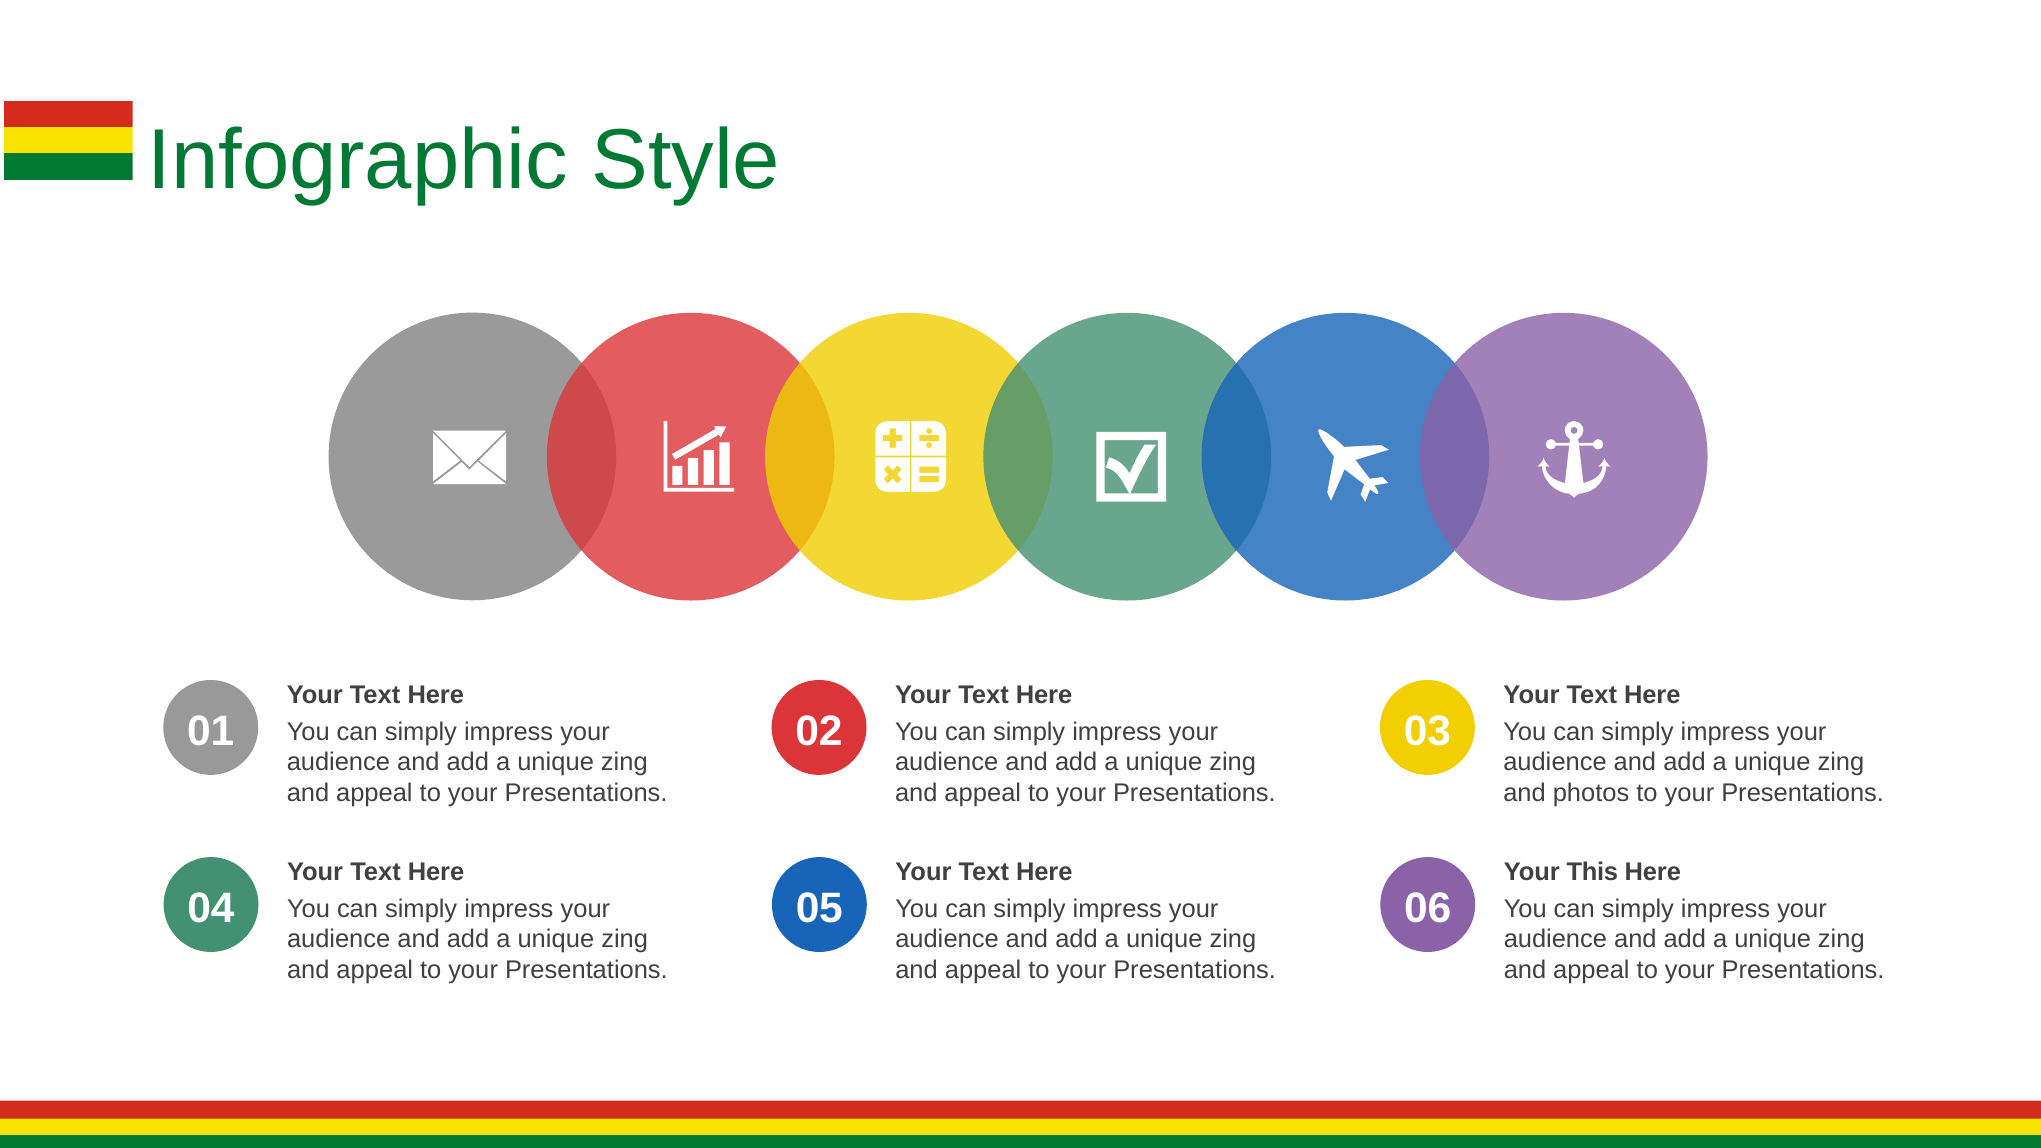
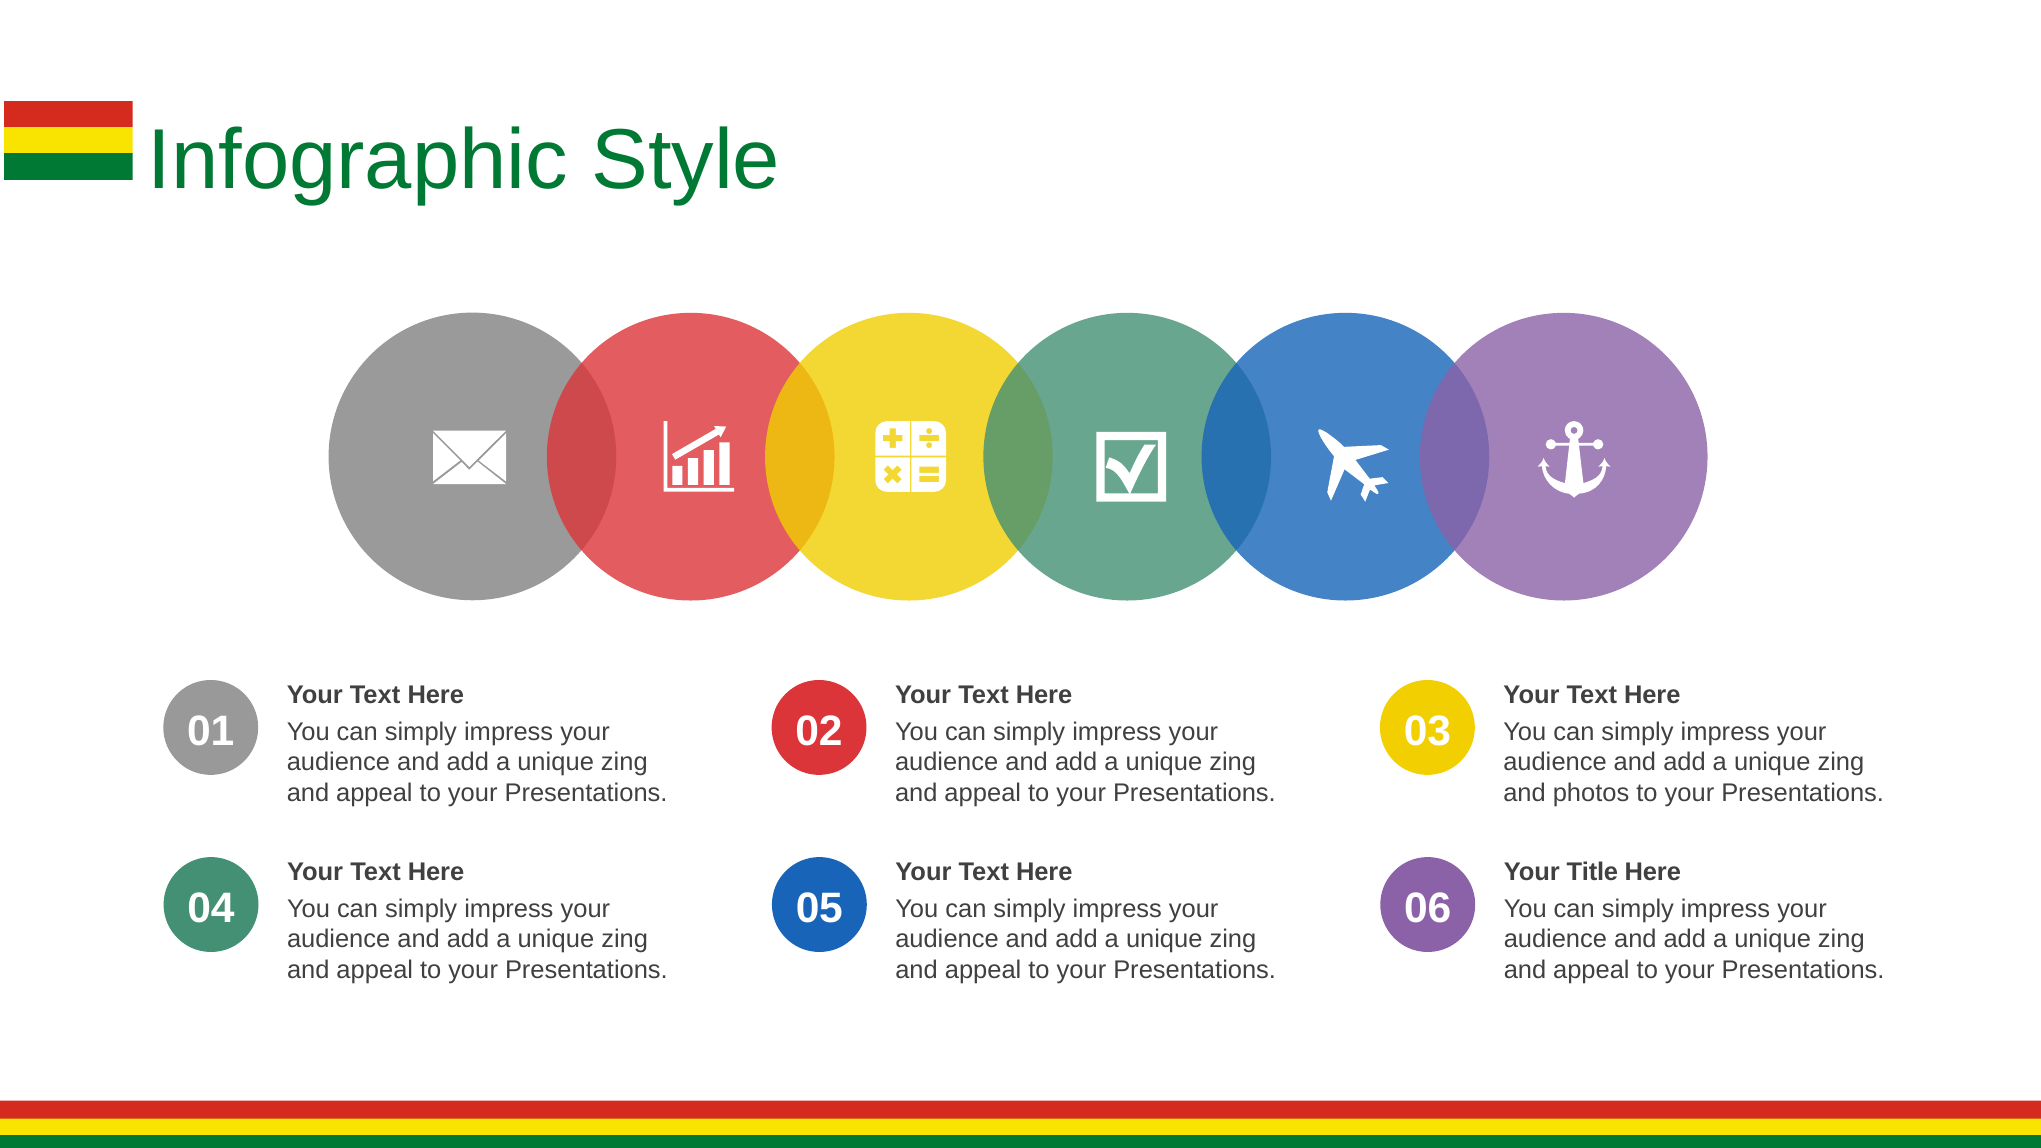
This: This -> Title (1592, 872)
